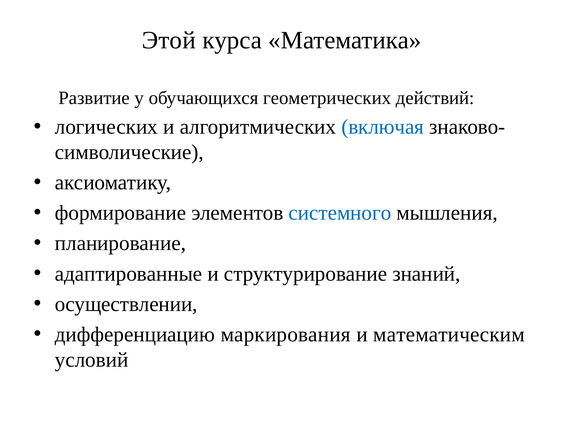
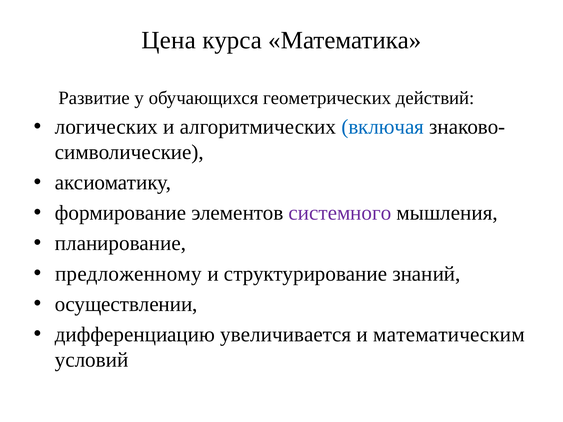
Этой: Этой -> Цена (169, 40)
системного colour: blue -> purple (340, 213)
адаптированные: адаптированные -> предложенному (128, 274)
маркирования: маркирования -> увеличивается (286, 335)
